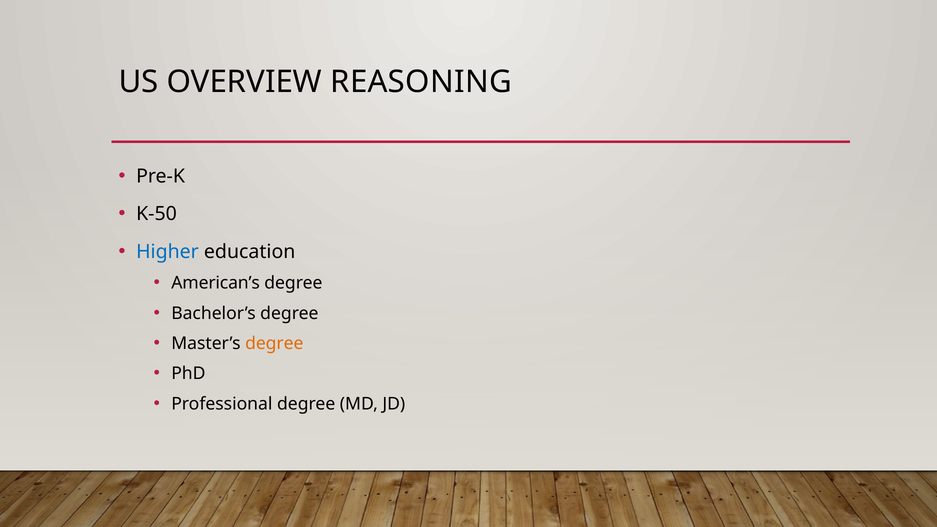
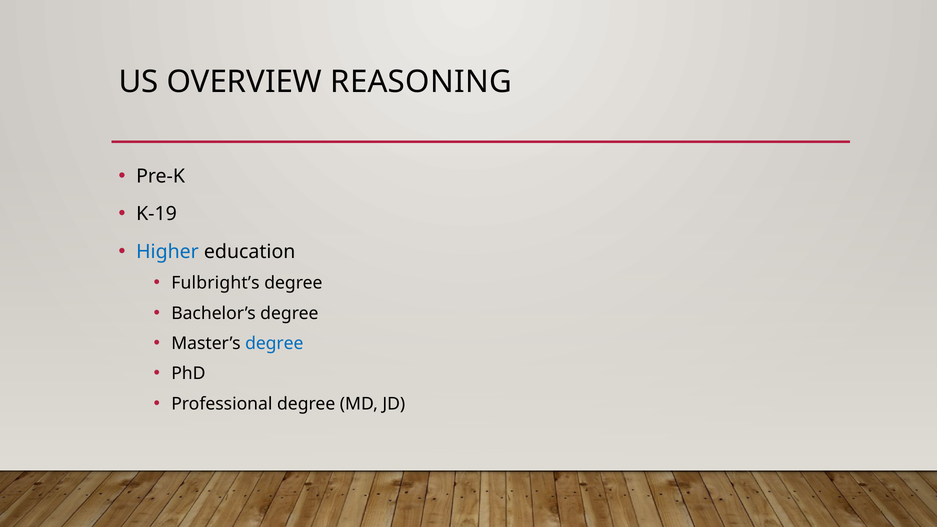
K-50: K-50 -> K-19 (157, 214)
American’s: American’s -> Fulbright’s (215, 283)
degree colour: orange -> blue (274, 343)
